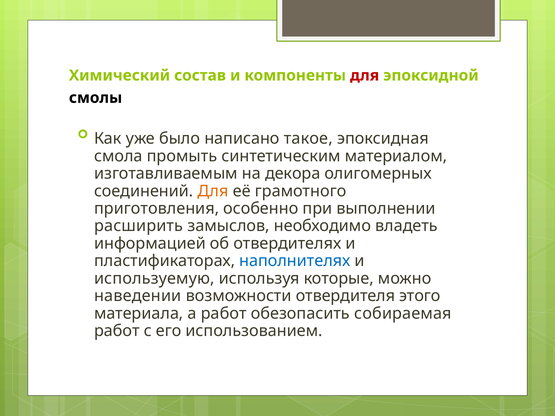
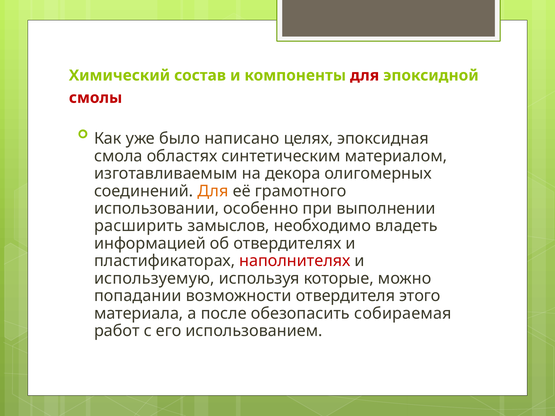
смолы colour: black -> red (96, 98)
такое: такое -> целях (308, 139)
промыть: промыть -> областях (182, 156)
приготовления: приготовления -> использовании (157, 209)
наполнителях colour: blue -> red (295, 261)
наведении: наведении -> попадании (138, 296)
а работ: работ -> после (224, 314)
